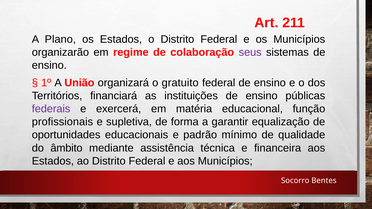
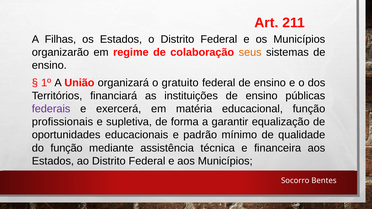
Plano: Plano -> Filhas (60, 39)
seus colour: purple -> orange (250, 52)
do âmbito: âmbito -> função (67, 148)
